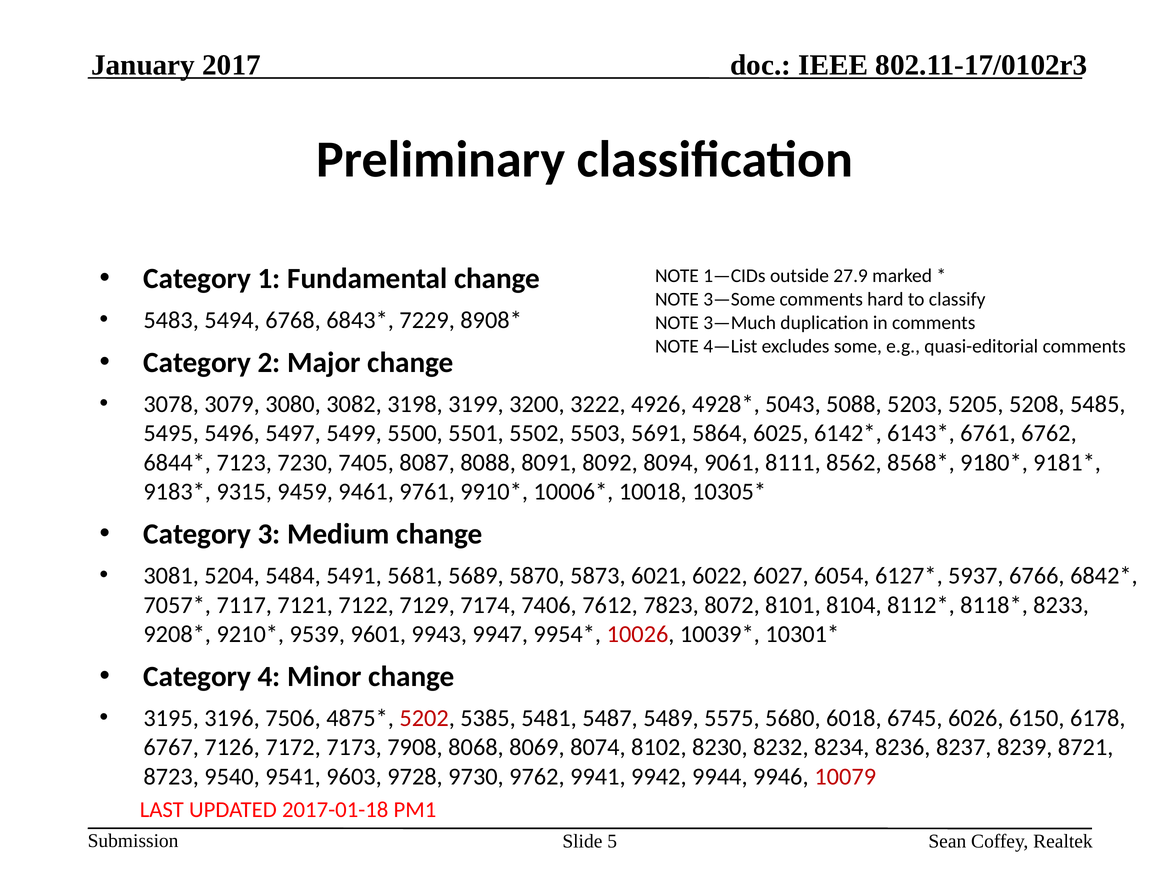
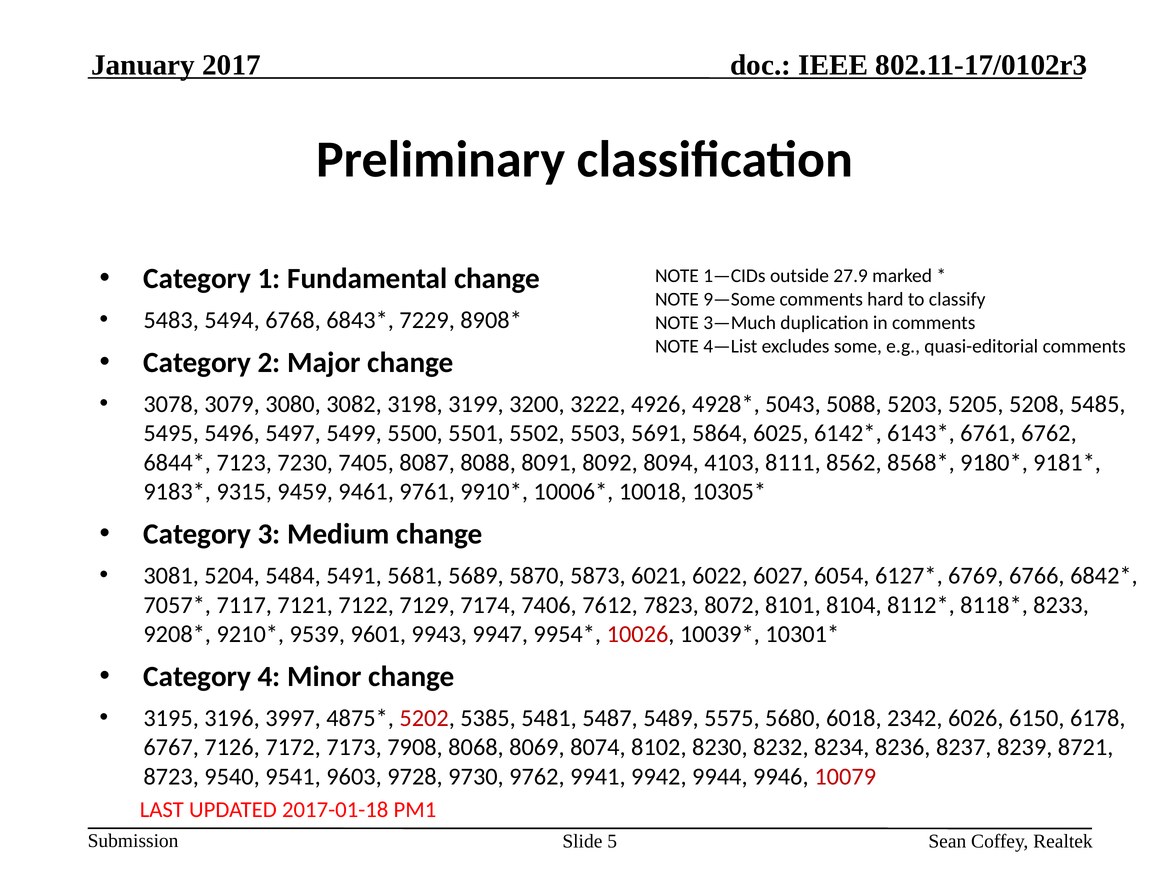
3—Some: 3—Some -> 9—Some (739, 300)
9061: 9061 -> 4103 (732, 463)
5937: 5937 -> 6769 (976, 576)
7506: 7506 -> 3997 (293, 718)
6745: 6745 -> 2342 (915, 718)
